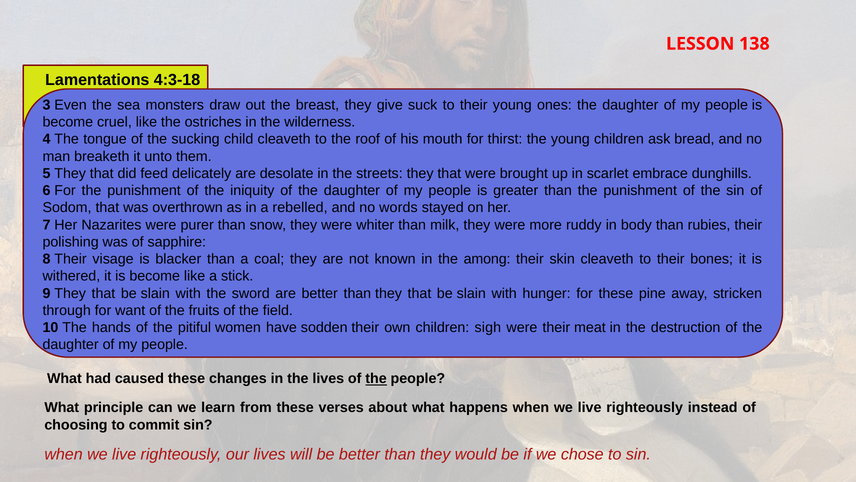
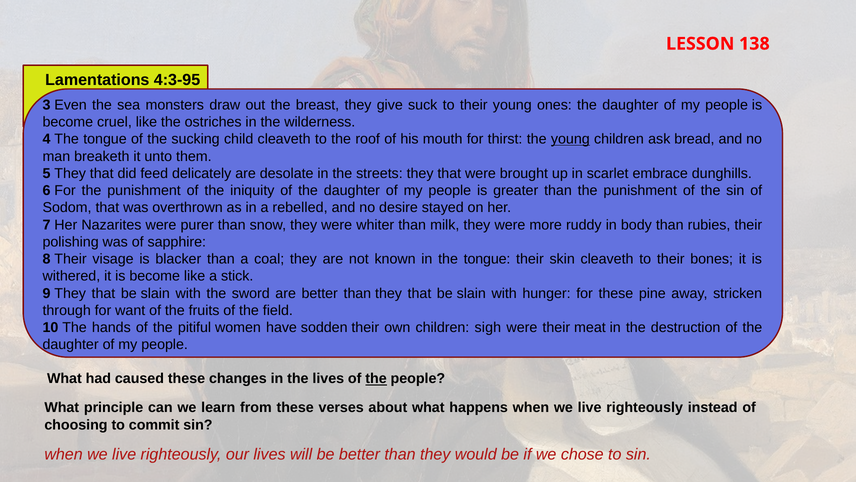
4:3-18: 4:3-18 -> 4:3-95 (177, 80)
young underline: none -> present (570, 139)
words: words -> desire (399, 207)
in the among: among -> tongue (487, 259)
